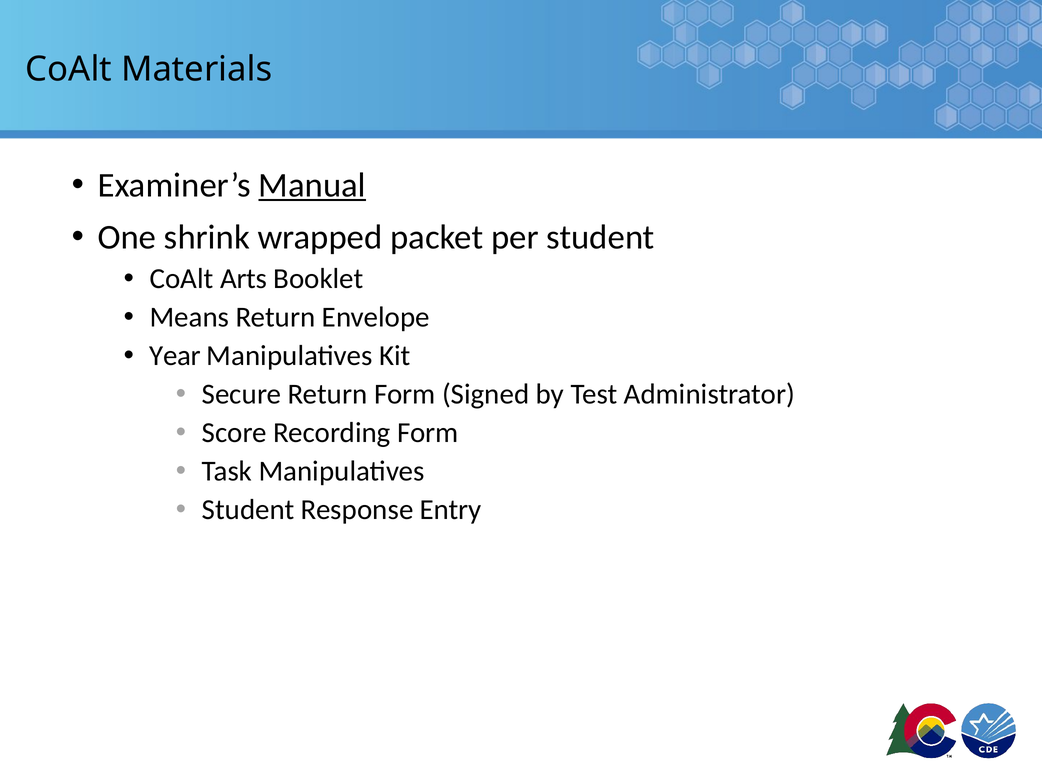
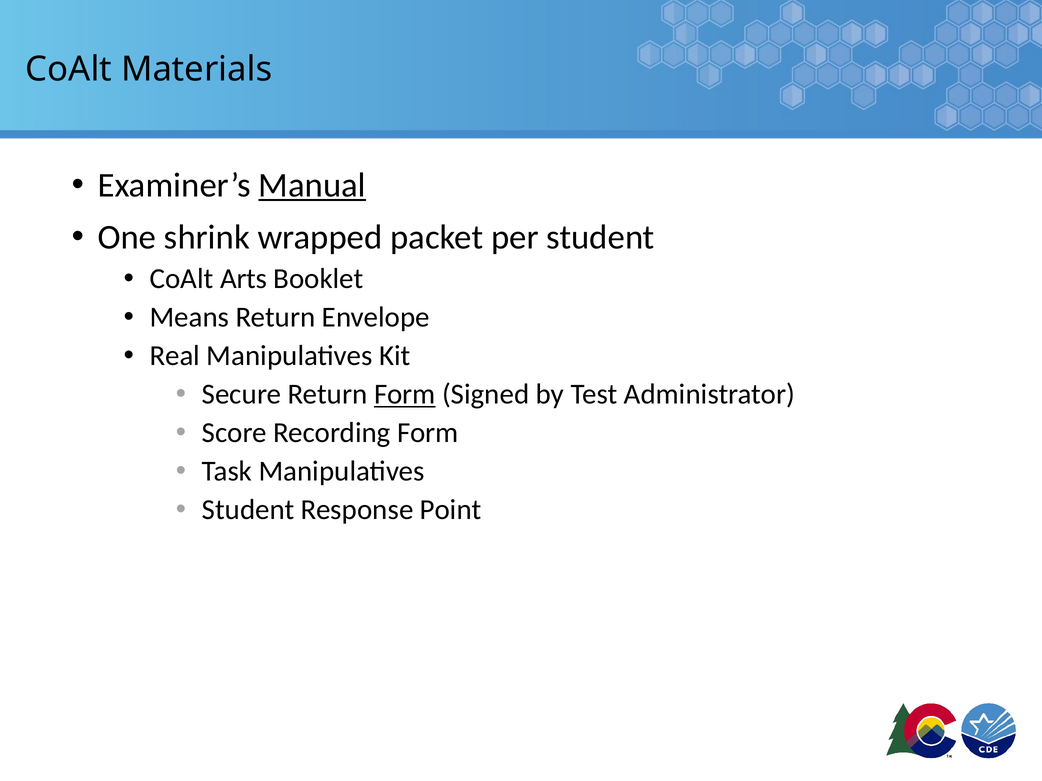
Year: Year -> Real (175, 356)
Form underline: none -> present (405, 394)
Entry: Entry -> Point (451, 510)
